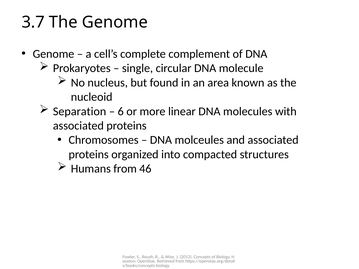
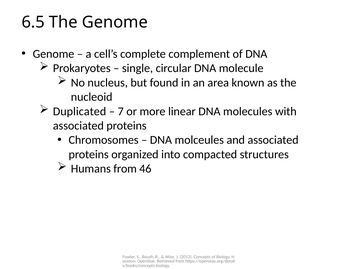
3.7: 3.7 -> 6.5 (33, 22)
Separation: Separation -> Duplicated (80, 111)
6: 6 -> 7 (121, 111)
